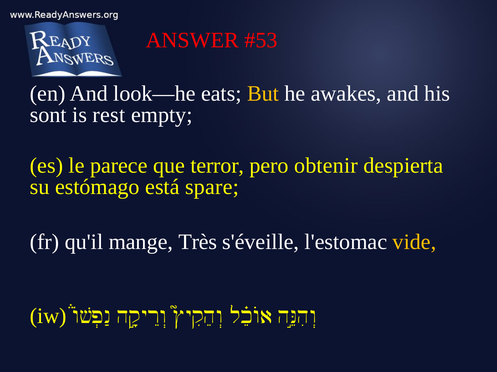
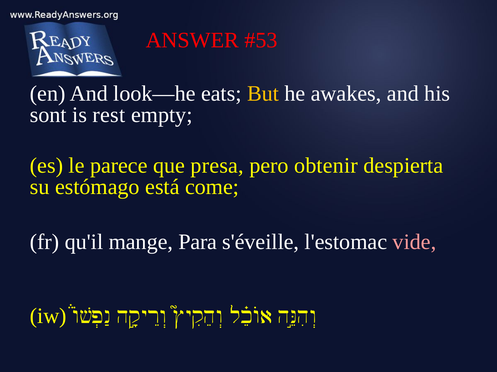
terror: terror -> presa (217, 166)
spare: spare -> come (212, 187)
Très: Très -> Para (198, 242)
vide colour: yellow -> pink (414, 242)
